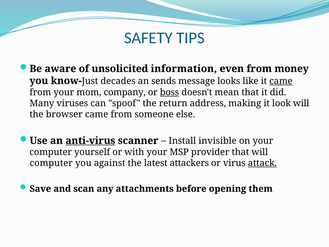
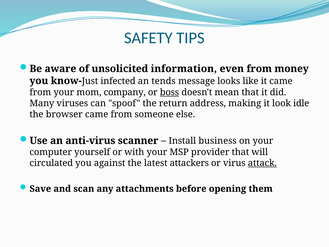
decades: decades -> infected (118, 81)
sends: sends -> tends (164, 81)
came underline: present -> none (281, 81)
look will: will -> idle (301, 103)
anti-virus underline: present -> none (90, 141)
invisible: invisible -> business (218, 141)
computer: computer -> circulated (51, 163)
